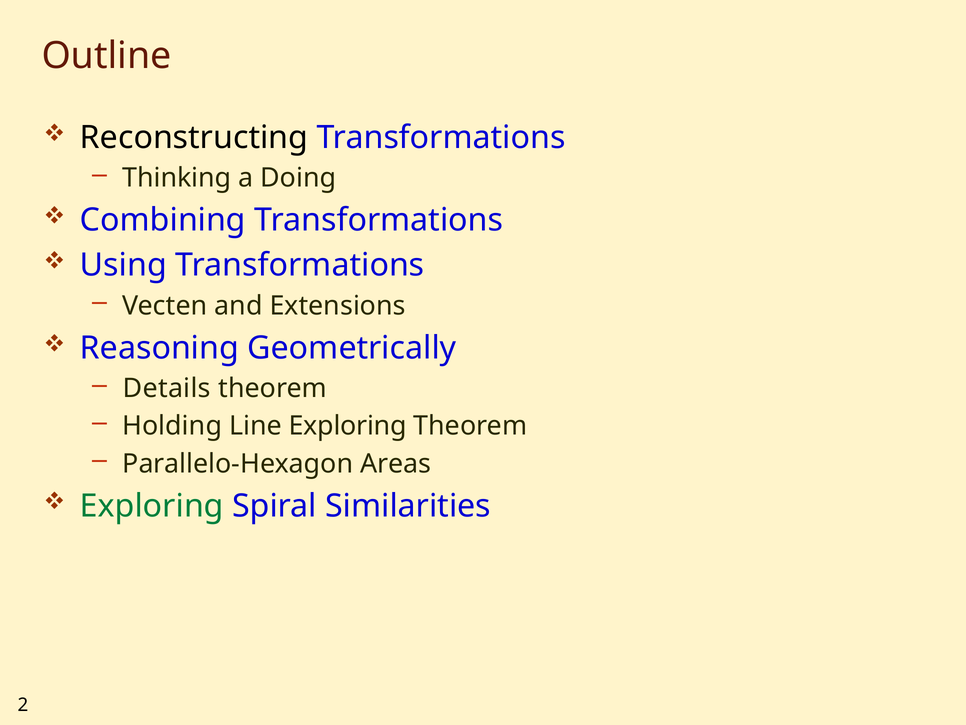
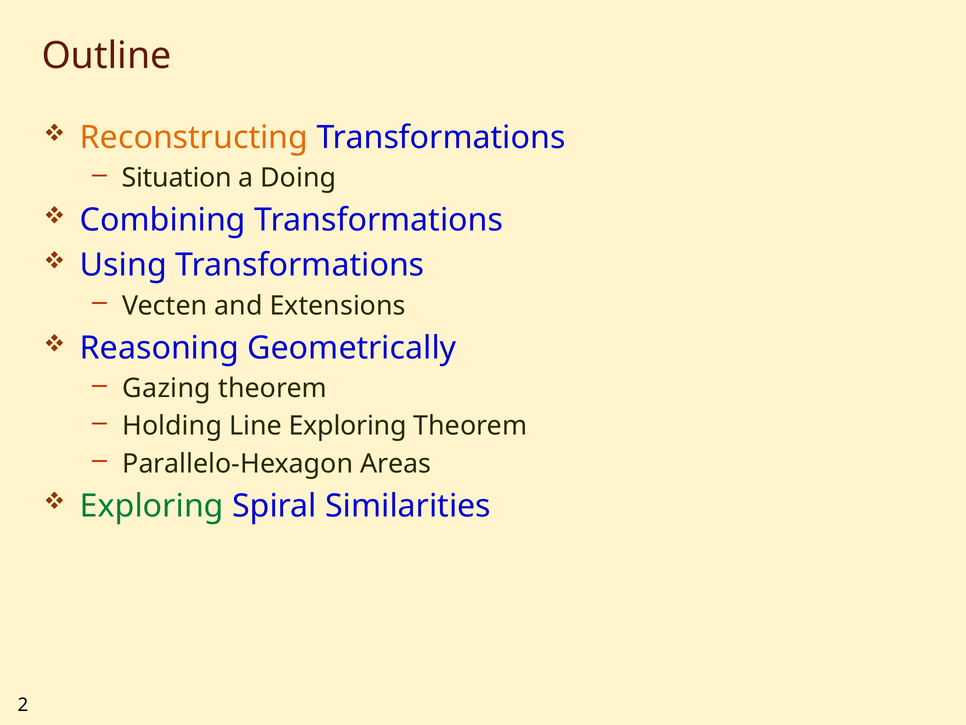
Reconstructing colour: black -> orange (194, 137)
Thinking: Thinking -> Situation (177, 178)
Details: Details -> Gazing (167, 388)
